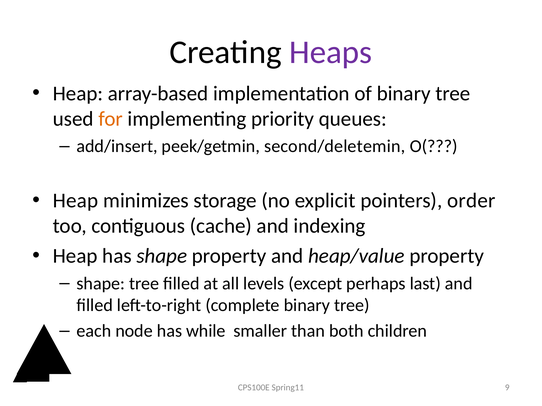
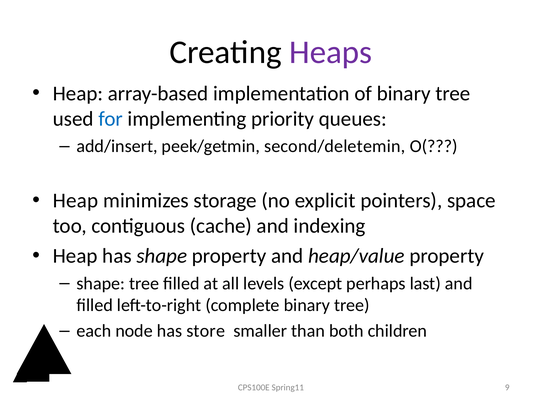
for colour: orange -> blue (111, 119)
order: order -> space (471, 201)
while: while -> store (206, 331)
